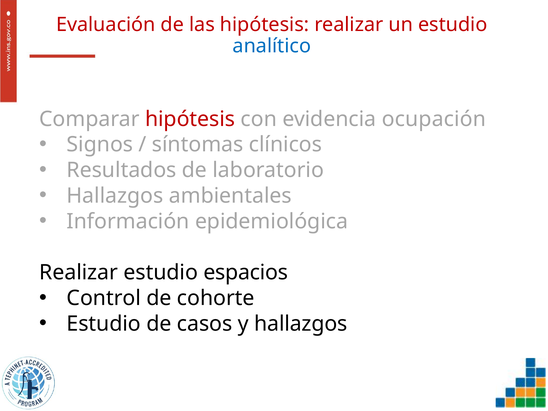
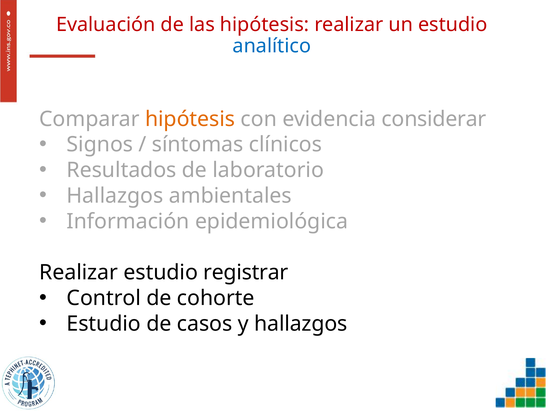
hipótesis colour: red -> orange (190, 119)
ocupación: ocupación -> considerar (434, 119)
espacios: espacios -> registrar (246, 273)
